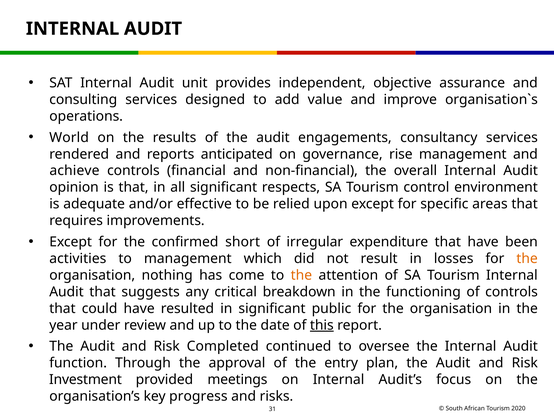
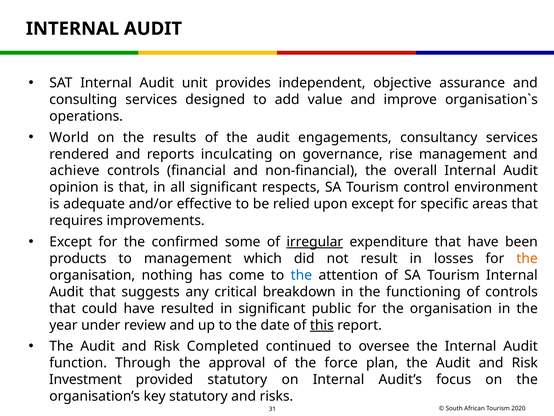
anticipated: anticipated -> inculcating (237, 154)
short: short -> some (243, 242)
irregular underline: none -> present (315, 242)
activities: activities -> products (78, 258)
the colour: orange -> blue (301, 275)
entry: entry -> force (341, 363)
provided meetings: meetings -> statutory (237, 379)
key progress: progress -> statutory (198, 396)
